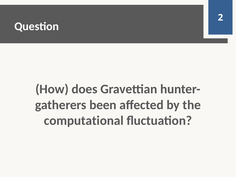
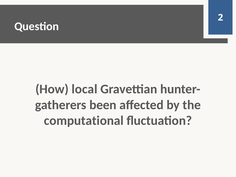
does: does -> local (84, 89)
